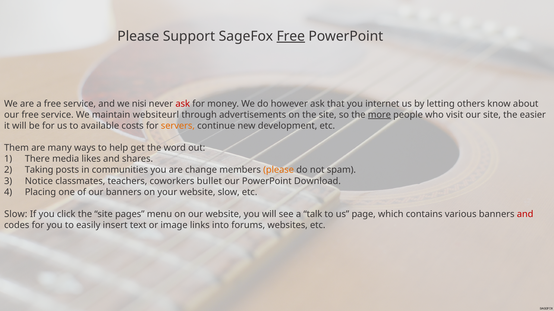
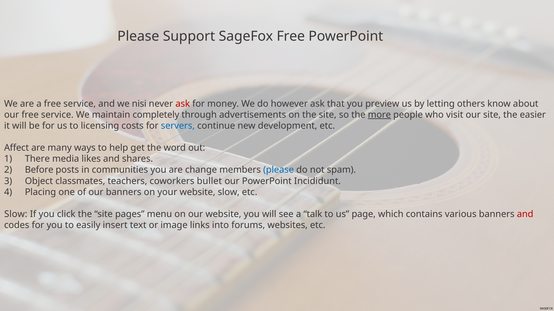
Free underline: present -> none (291, 36)
internet: internet -> preview (382, 104)
websiteurl: websiteurl -> completely (156, 115)
available: available -> licensing (100, 126)
servers colour: orange -> blue (178, 126)
Them: Them -> Affect (17, 148)
Taking: Taking -> Before (39, 170)
please colour: orange -> blue (279, 170)
Notice: Notice -> Object (39, 181)
Download: Download -> Incididunt (317, 181)
